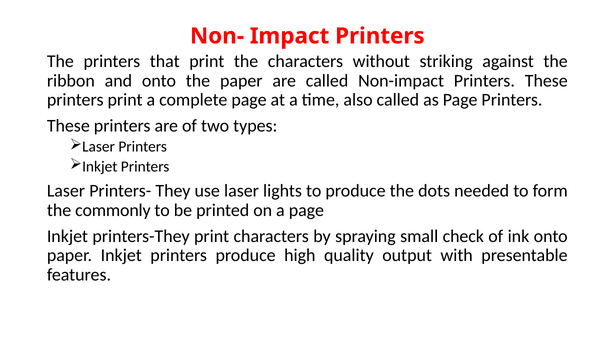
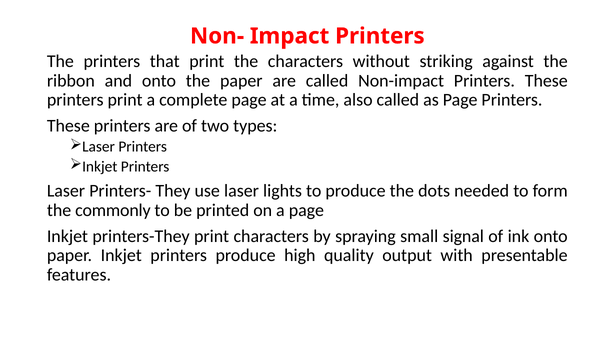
check: check -> signal (463, 236)
